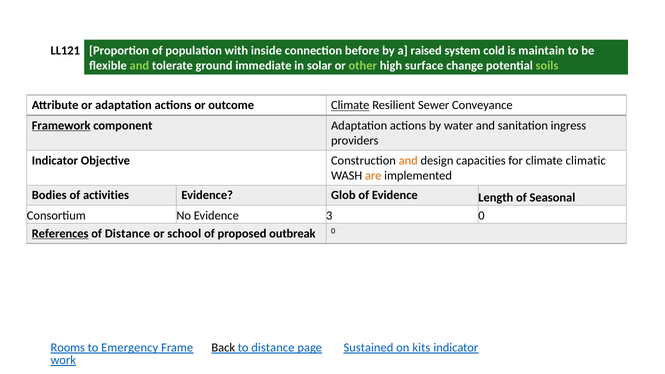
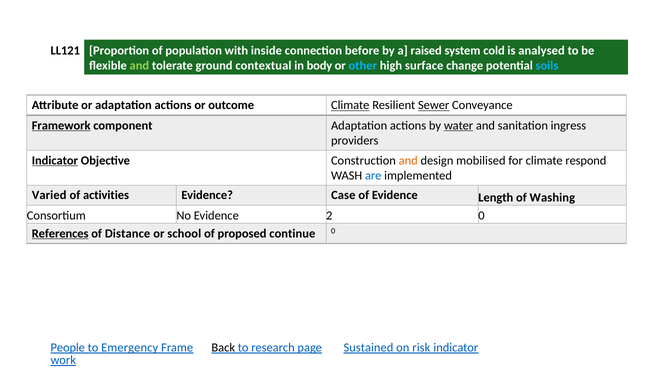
maintain: maintain -> analysed (542, 50)
immediate: immediate -> contextual (263, 65)
solar: solar -> body (319, 65)
other colour: light green -> light blue (363, 65)
soils colour: light green -> light blue (547, 65)
Sewer underline: none -> present (434, 105)
water underline: none -> present (459, 126)
Indicator underline: none -> present (55, 160)
capacities: capacities -> mobilised (481, 160)
climatic: climatic -> respond (586, 160)
are colour: orange -> blue (373, 176)
Bodies: Bodies -> Varied (49, 195)
Glob: Glob -> Case (343, 195)
Seasonal: Seasonal -> Washing (552, 198)
3: 3 -> 2 (329, 216)
outbreak: outbreak -> continue (292, 234)
Rooms: Rooms -> People (68, 348)
to distance: distance -> research (273, 348)
kits: kits -> risk (421, 348)
